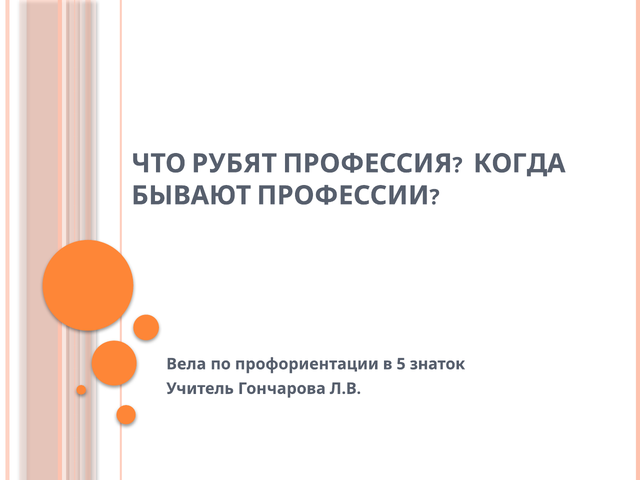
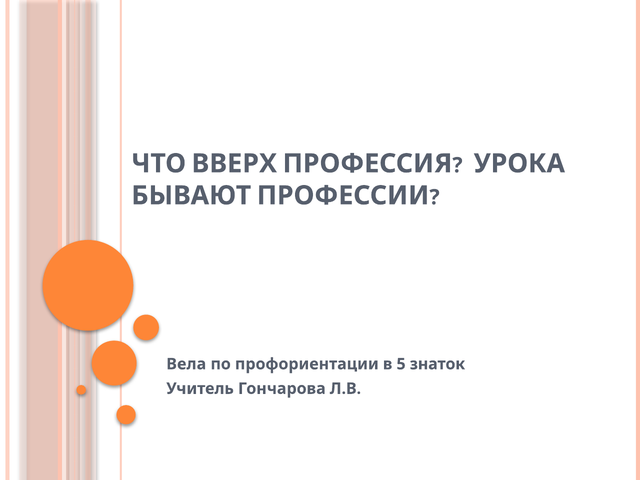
РУБЯТ: РУБЯТ -> ВВЕРХ (234, 164)
КОГДА: КОГДА -> УРОКА (519, 164)
